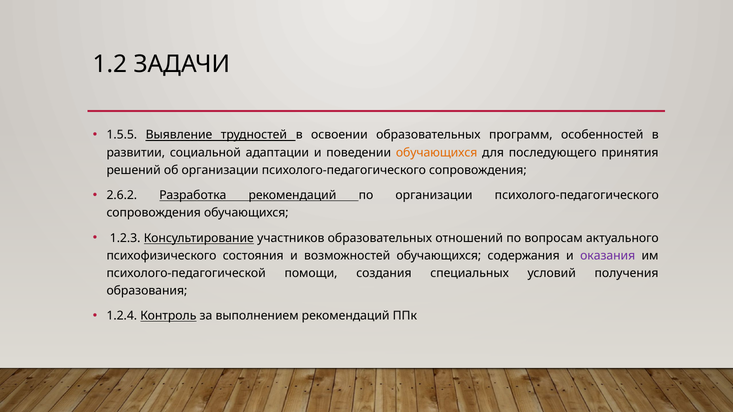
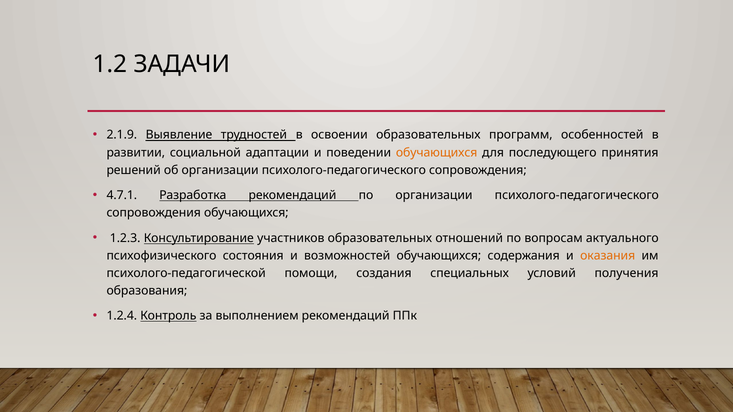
1.5.5: 1.5.5 -> 2.1.9 (122, 135)
2.6.2: 2.6.2 -> 4.7.1 (122, 195)
оказания colour: purple -> orange (608, 256)
